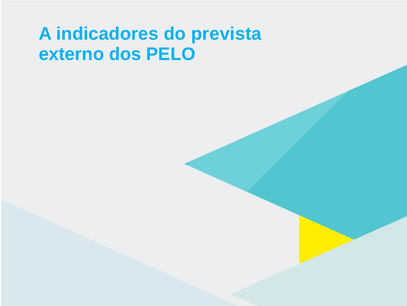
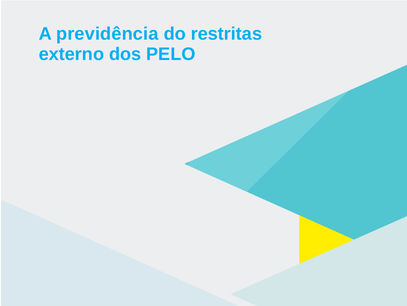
indicadores: indicadores -> previdência (107, 34)
prevista: prevista -> restritas (226, 34)
